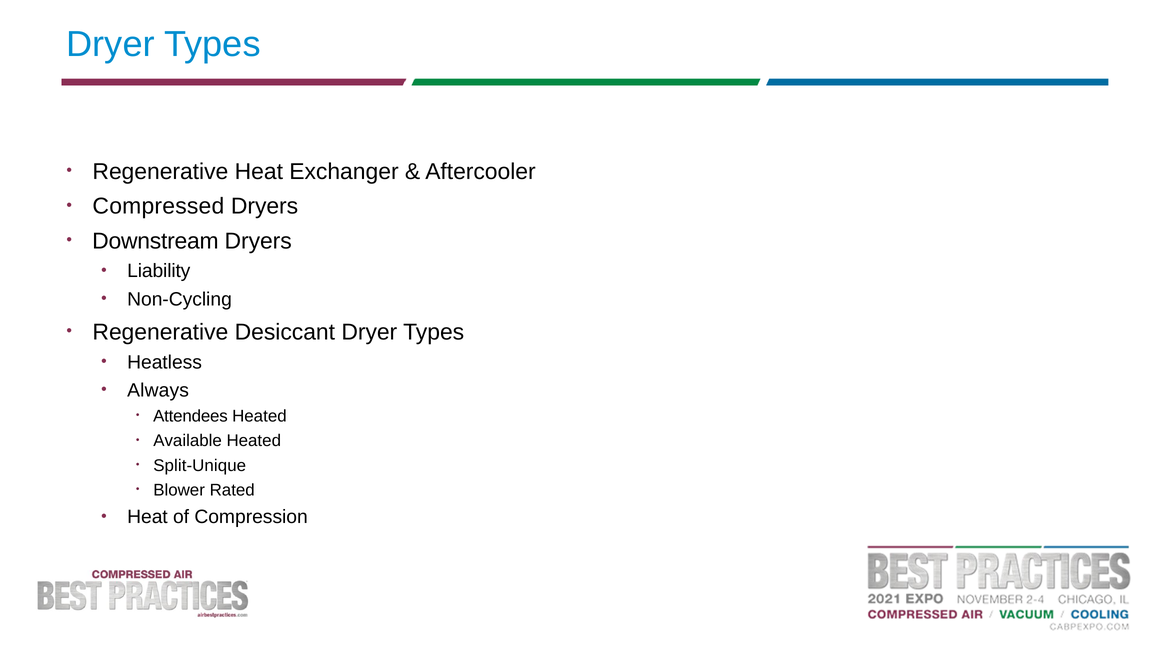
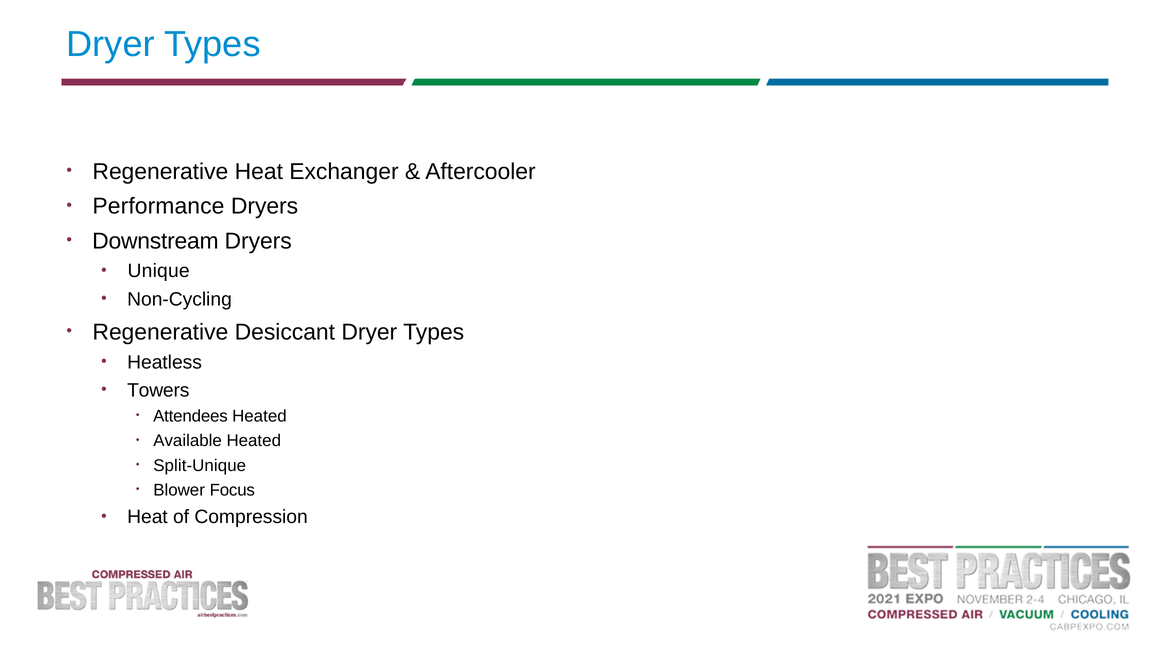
Compressed: Compressed -> Performance (158, 206)
Liability: Liability -> Unique (159, 271)
Always: Always -> Towers (158, 391)
Rated: Rated -> Focus (232, 490)
